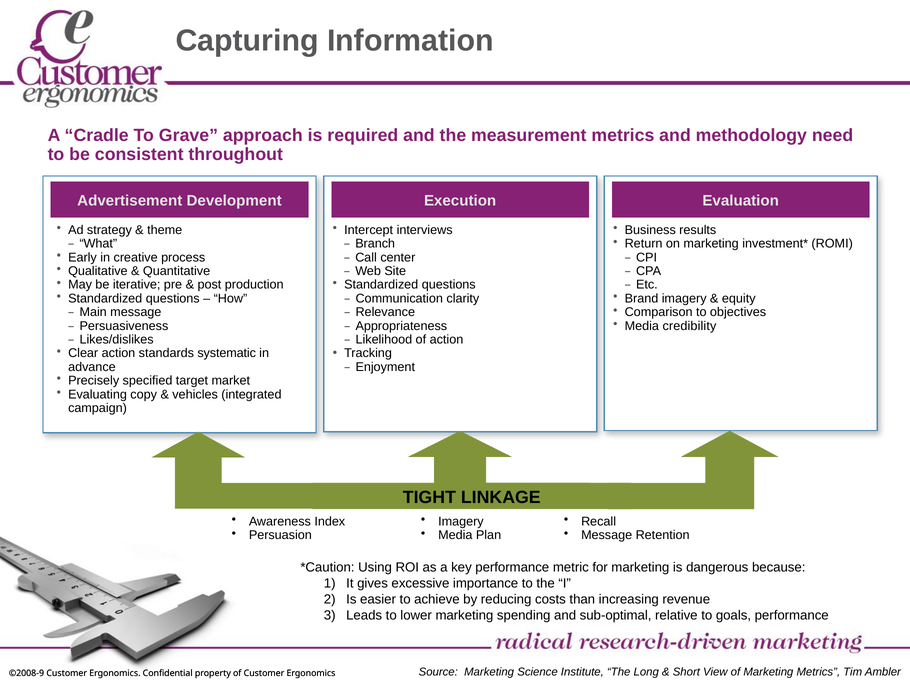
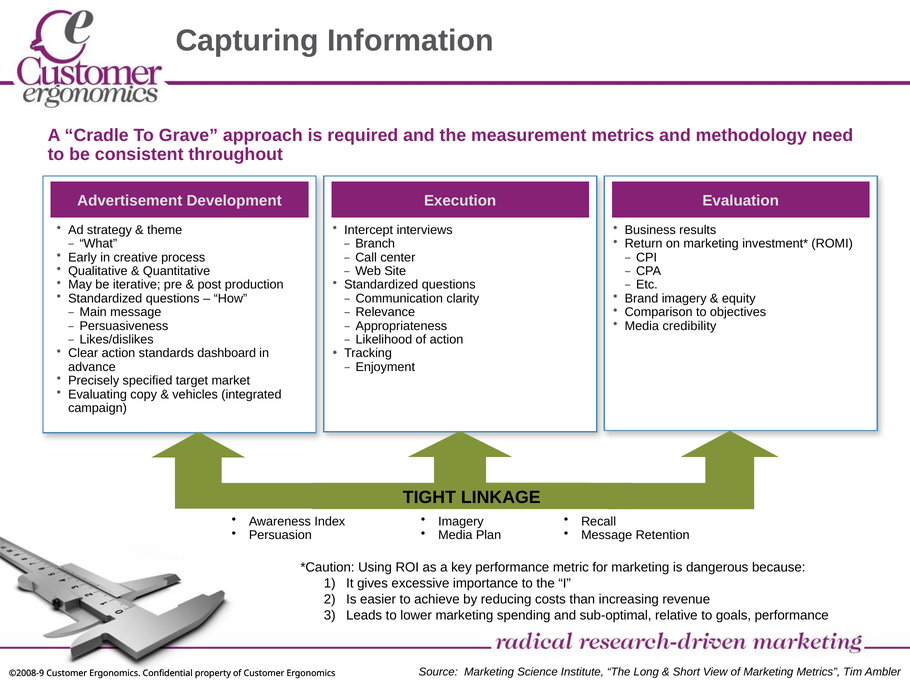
systematic: systematic -> dashboard (227, 353)
